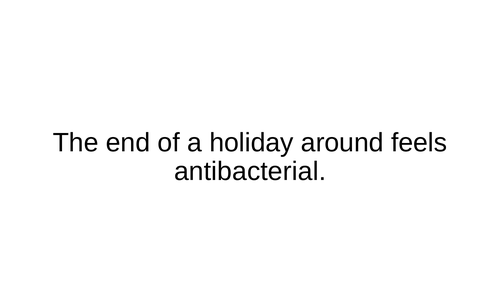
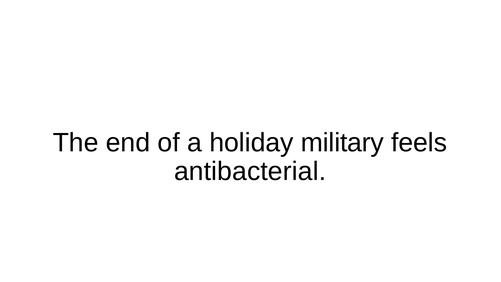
around: around -> military (342, 143)
